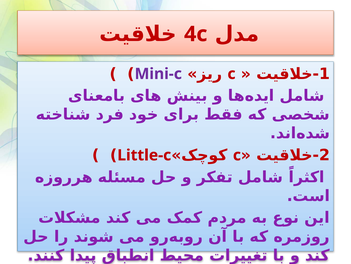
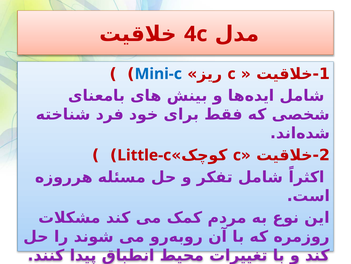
Mini-c colour: purple -> blue (158, 74)
